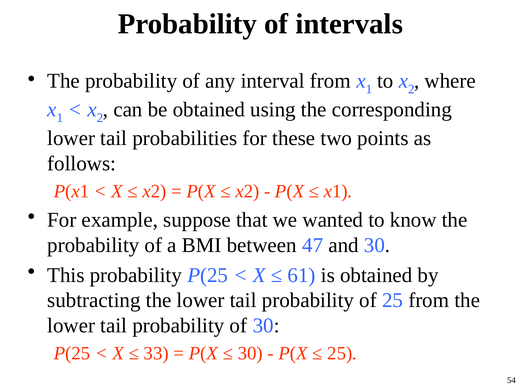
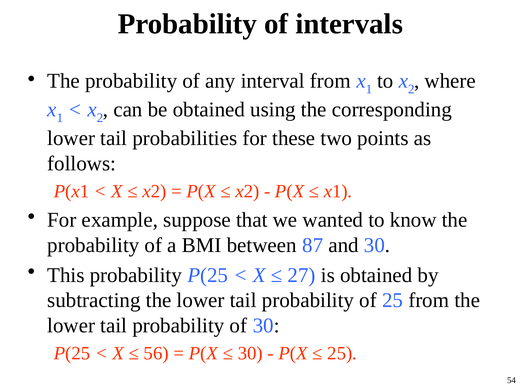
47: 47 -> 87 (313, 245)
61: 61 -> 27 (302, 275)
33: 33 -> 56 (156, 353)
